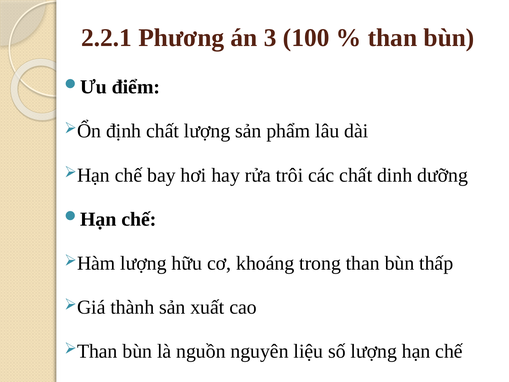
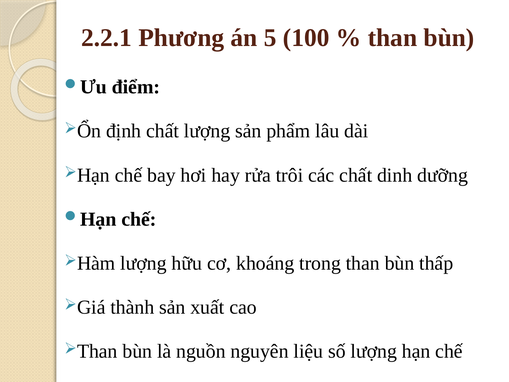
3: 3 -> 5 (270, 38)
